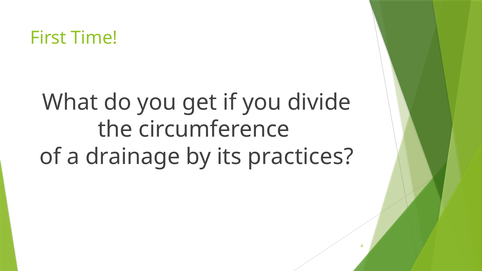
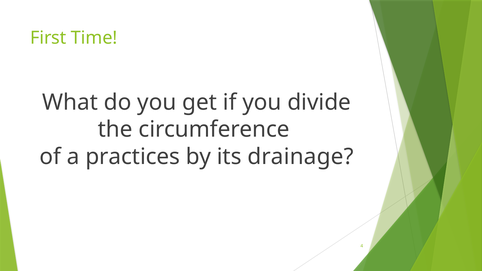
drainage: drainage -> practices (133, 157)
practices: practices -> drainage (300, 157)
